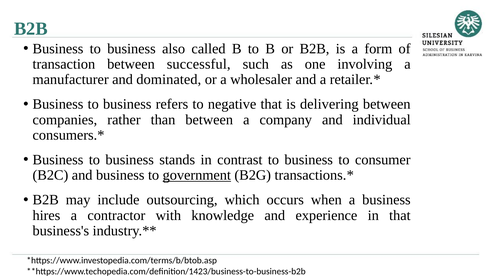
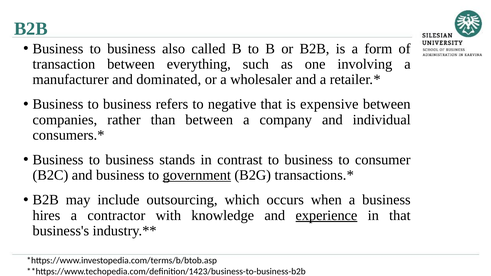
successful: successful -> everything (199, 64)
delivering: delivering -> expensive (329, 104)
experience underline: none -> present (326, 216)
